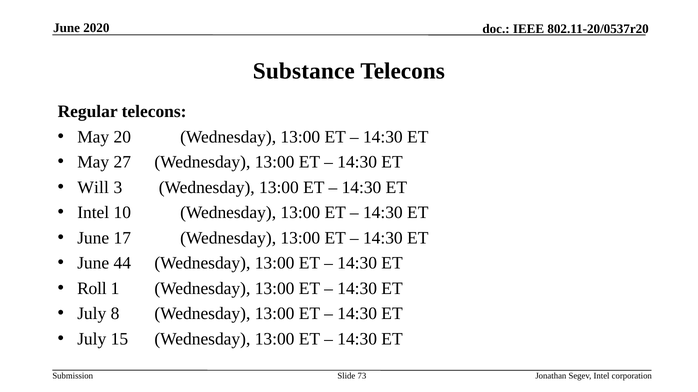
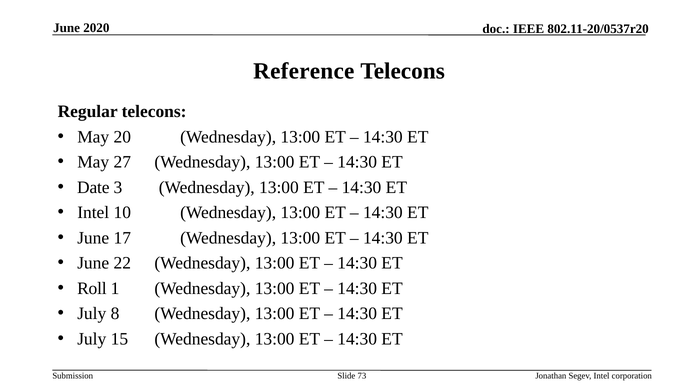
Substance: Substance -> Reference (304, 71)
Will: Will -> Date (93, 188)
44: 44 -> 22 (122, 264)
